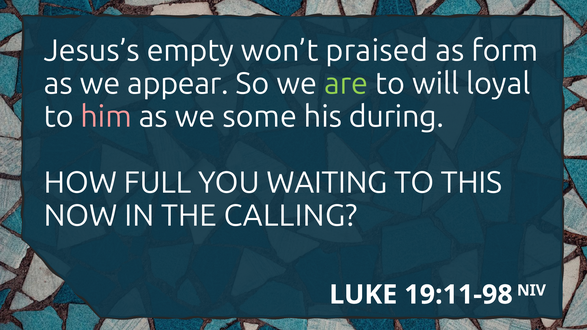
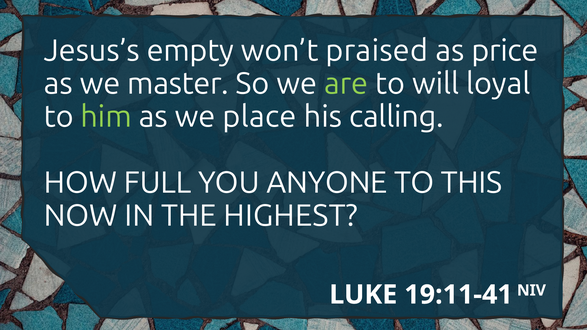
form: form -> price (505, 51)
appear: appear -> master (178, 84)
him colour: pink -> light green (106, 117)
some: some -> place (260, 117)
during: during -> calling (396, 117)
WAITING: WAITING -> ANYONE (327, 183)
CALLING: CALLING -> HIGHEST (291, 216)
19:11-98: 19:11-98 -> 19:11-41 (459, 295)
